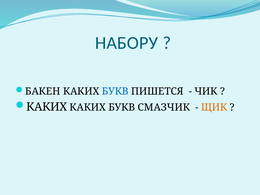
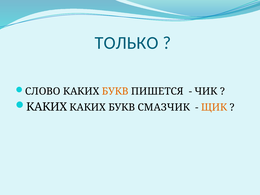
НАБОРУ: НАБОРУ -> ТОЛЬКО (127, 43)
БАКЕН: БАКЕН -> СЛОВО (43, 91)
БУКВ colour: blue -> orange (115, 91)
